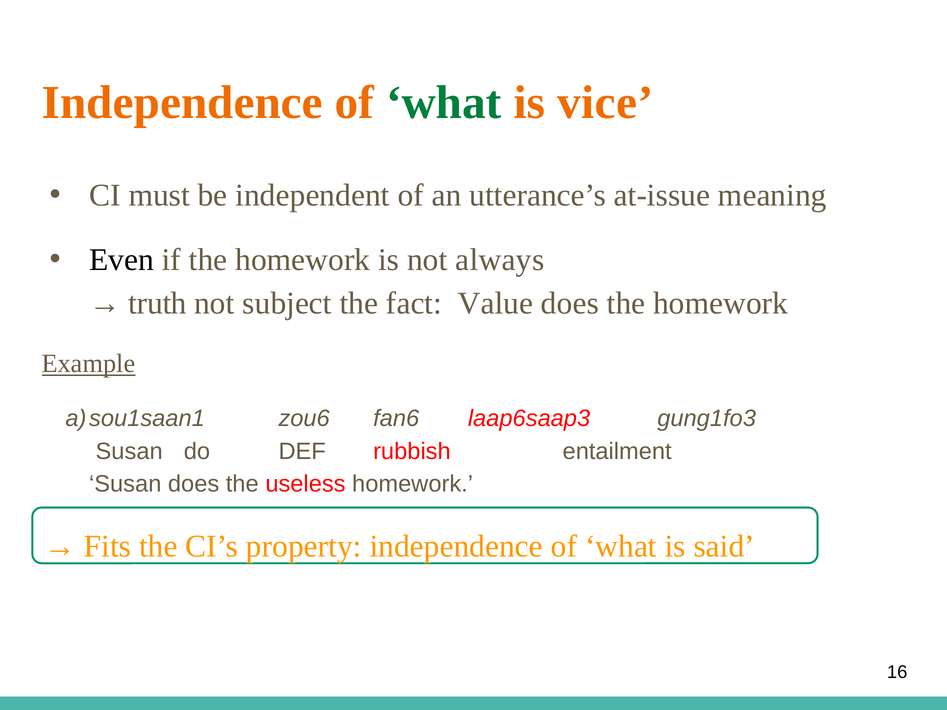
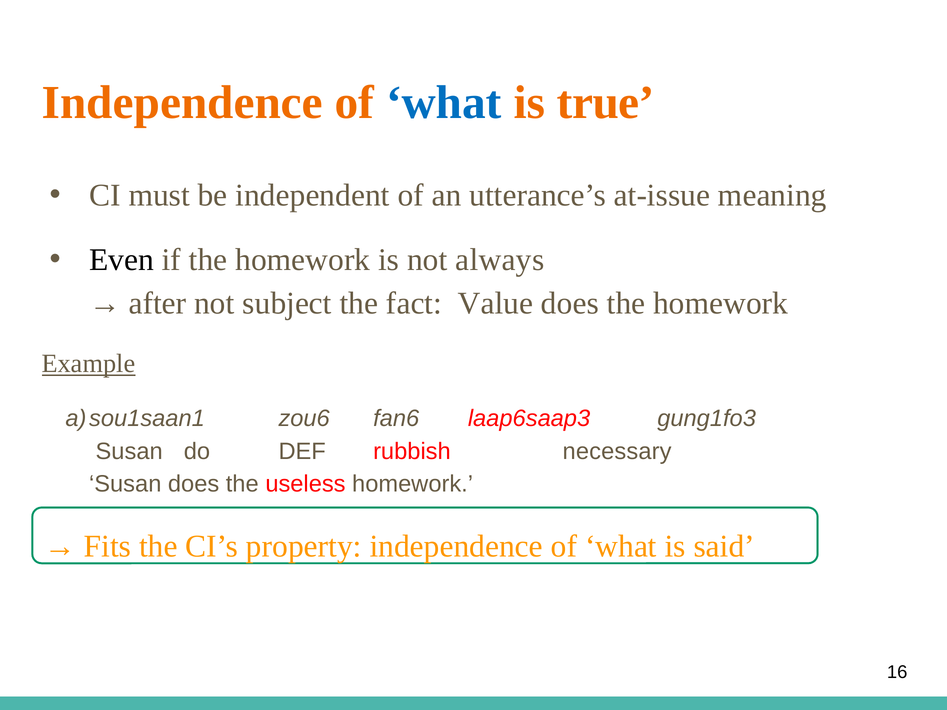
what colour: green -> blue (444, 103)
vice: vice -> true (606, 103)
truth: truth -> after (157, 304)
entailment: entailment -> necessary (617, 451)
